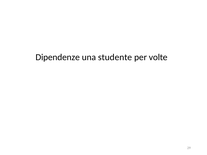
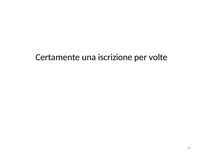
Dipendenze: Dipendenze -> Certamente (58, 57)
studente: studente -> iscrizione (115, 57)
